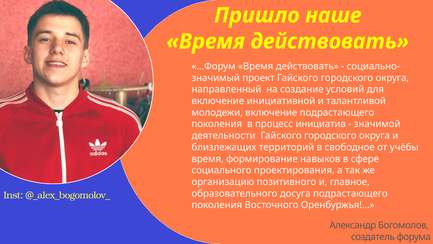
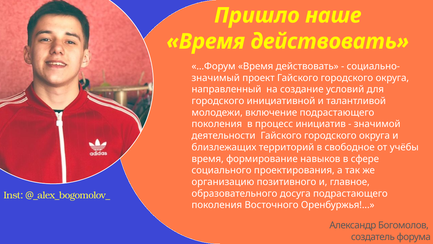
включение: включение -> городского (218, 101)
